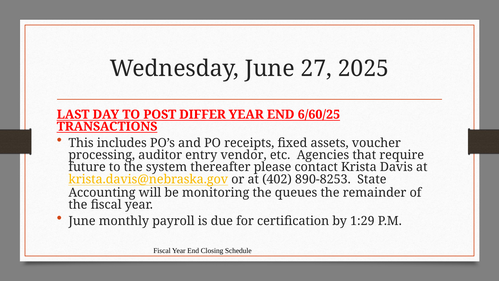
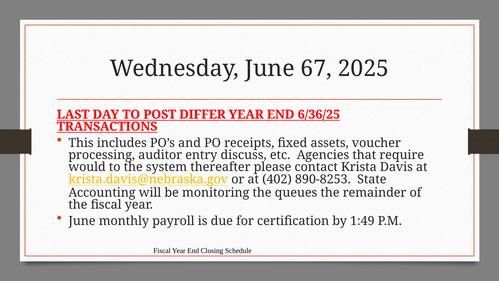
27: 27 -> 67 (316, 68)
6/60/25: 6/60/25 -> 6/36/25 (319, 114)
vendor: vendor -> discuss (244, 155)
future: future -> would (87, 167)
1:29: 1:29 -> 1:49 (362, 221)
